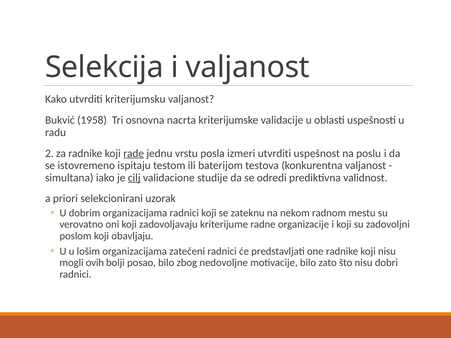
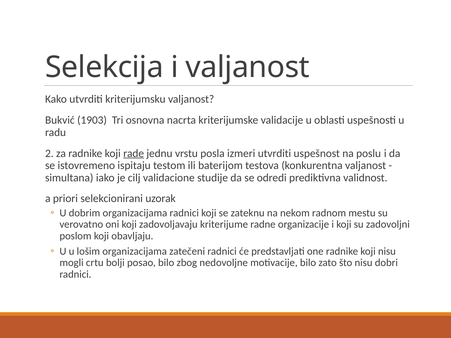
1958: 1958 -> 1903 (92, 120)
cilj underline: present -> none (134, 178)
ovih: ovih -> crtu (95, 263)
